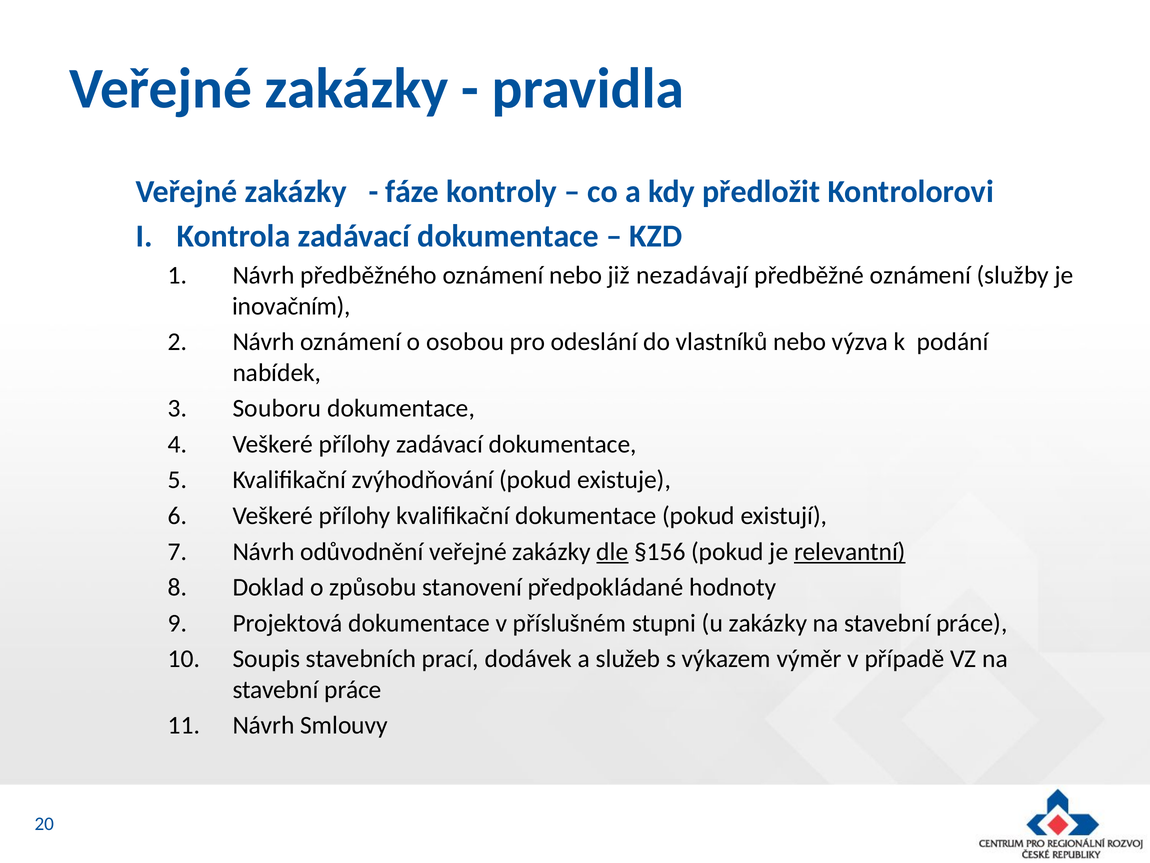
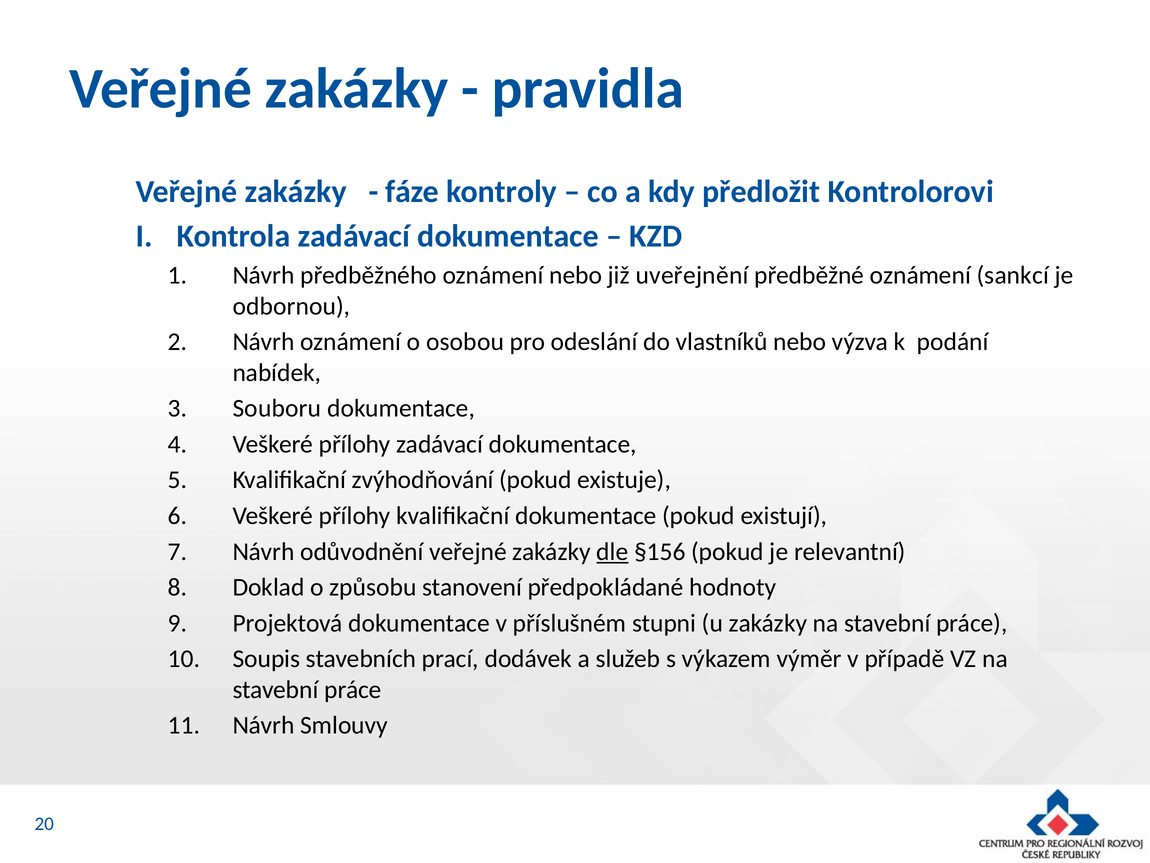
nezadávají: nezadávají -> uveřejnění (692, 275)
služby: služby -> sankcí (1013, 275)
inovačním: inovačním -> odbornou (291, 306)
relevantní underline: present -> none (850, 551)
